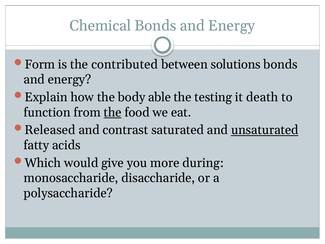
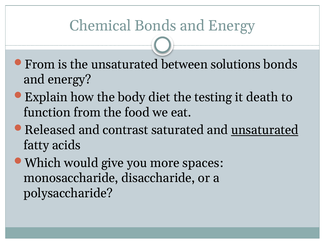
Form: Form -> From (40, 64)
the contributed: contributed -> unsaturated (125, 64)
able: able -> diet (159, 97)
the underline: present -> none (113, 112)
during: during -> spaces (203, 163)
